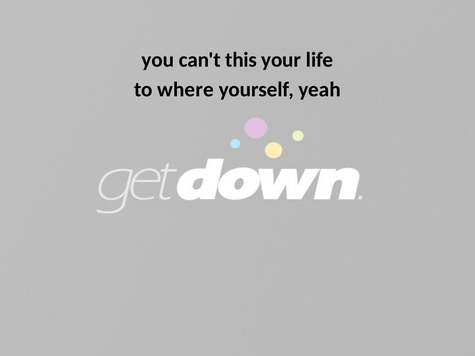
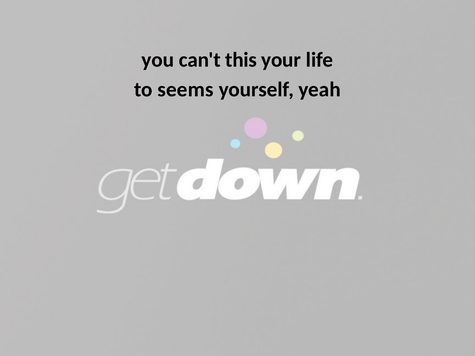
where: where -> seems (185, 90)
